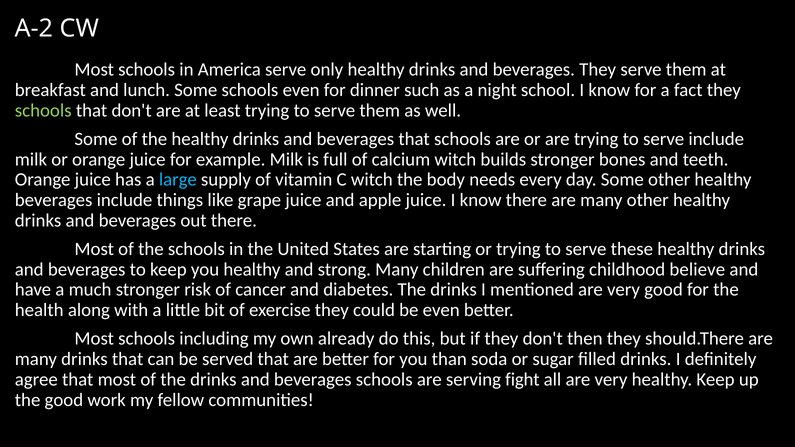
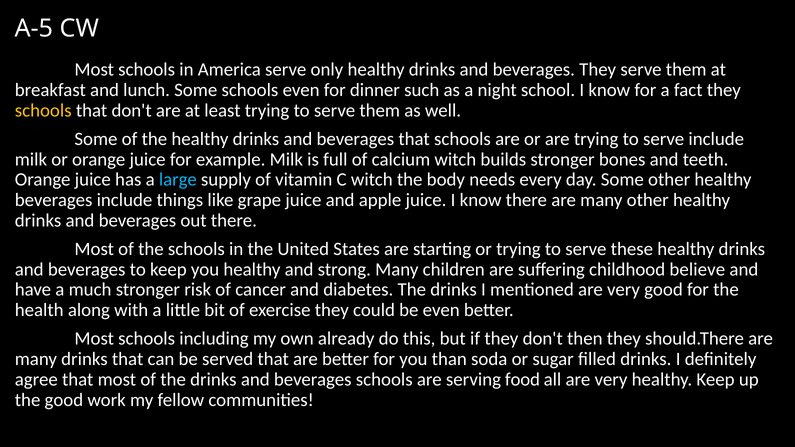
A-2: A-2 -> A-5 (34, 28)
schools colour: light green -> yellow (43, 110)
fight: fight -> food (522, 380)
